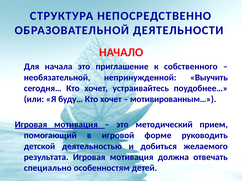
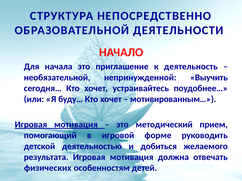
собственного: собственного -> деятельность (191, 67)
специально: специально -> физических (48, 168)
